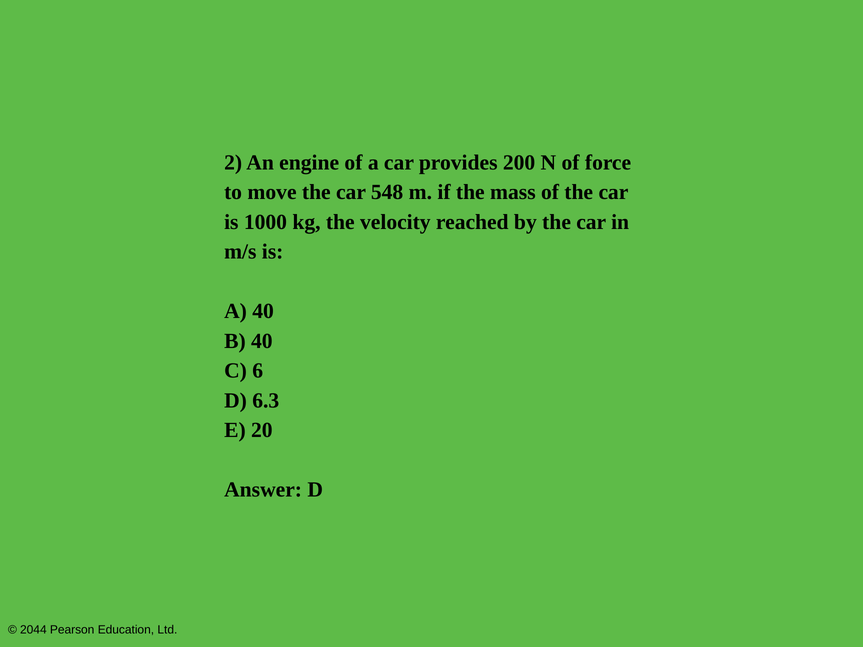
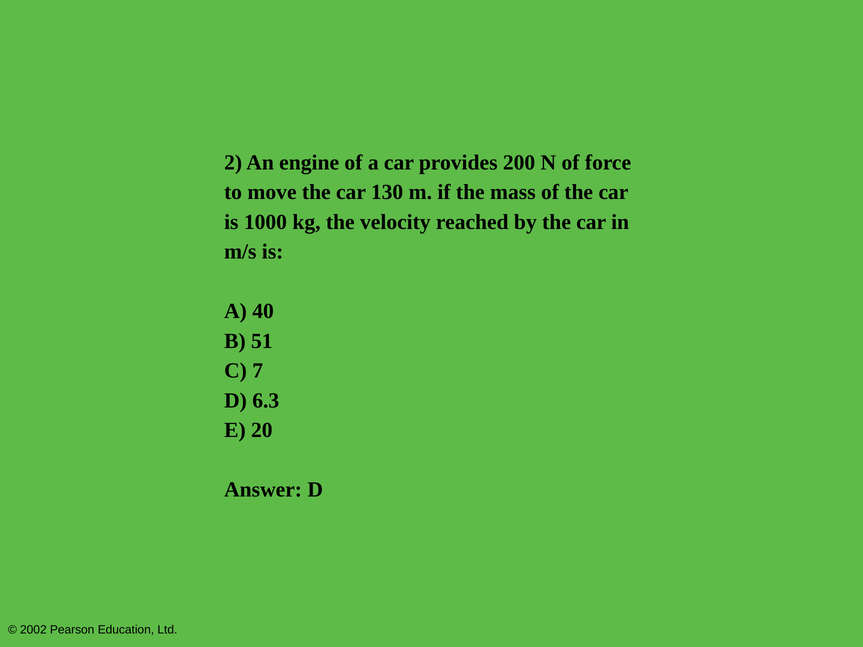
548: 548 -> 130 (387, 192)
B 40: 40 -> 51 (262, 341)
6: 6 -> 7 (258, 371)
2044: 2044 -> 2002 (33, 630)
